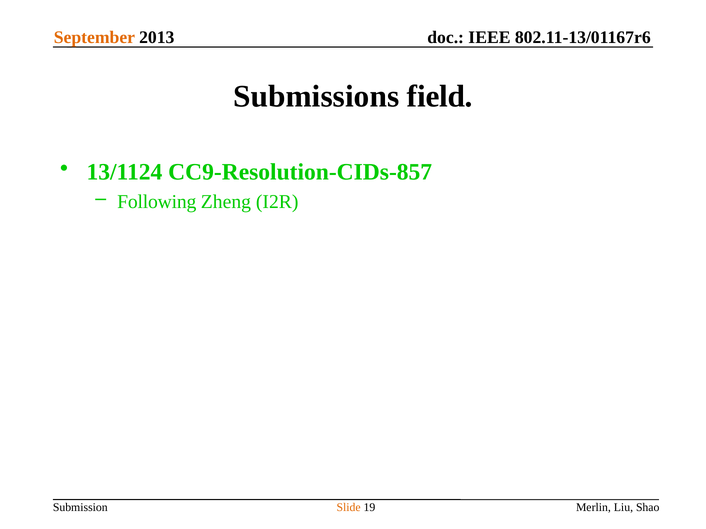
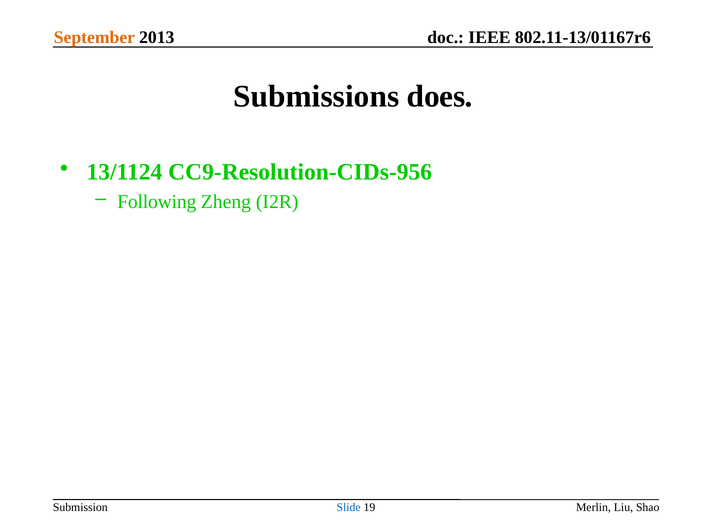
field: field -> does (440, 96)
CC9-Resolution-CIDs-857: CC9-Resolution-CIDs-857 -> CC9-Resolution-CIDs-956 (300, 172)
Slide colour: orange -> blue (349, 508)
